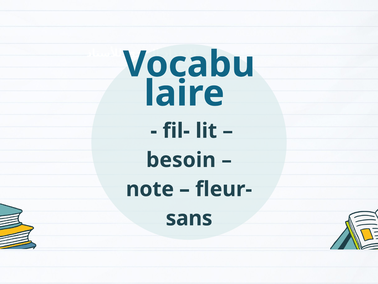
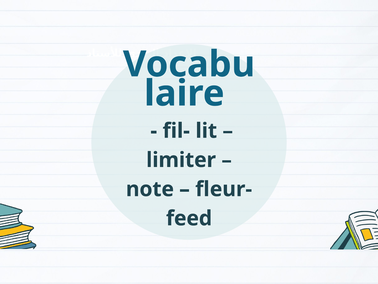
besoin: besoin -> limiter (181, 160)
sans: sans -> feed (189, 218)
